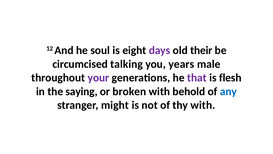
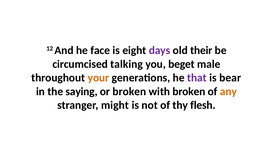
soul: soul -> face (100, 50)
years: years -> beget (181, 64)
your colour: purple -> orange (98, 78)
flesh: flesh -> bear (230, 78)
with behold: behold -> broken (189, 91)
any colour: blue -> orange (228, 91)
thy with: with -> flesh (203, 105)
